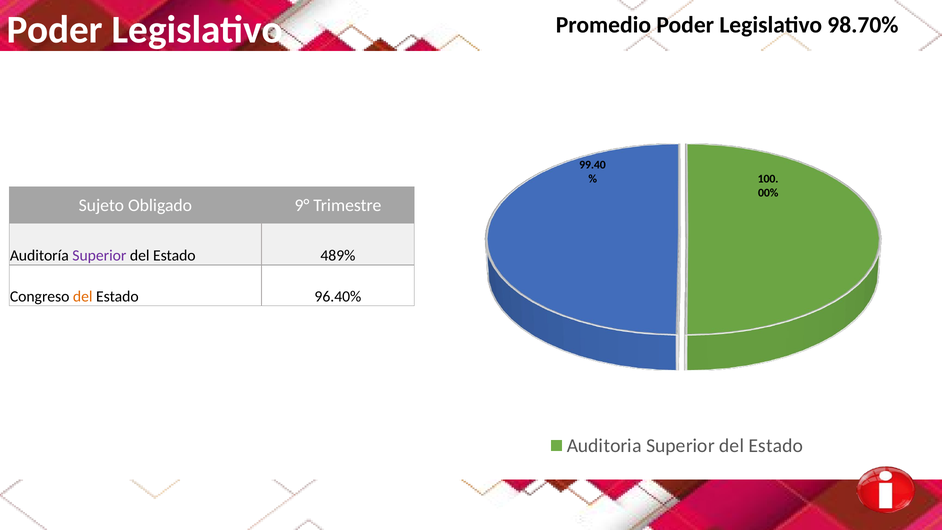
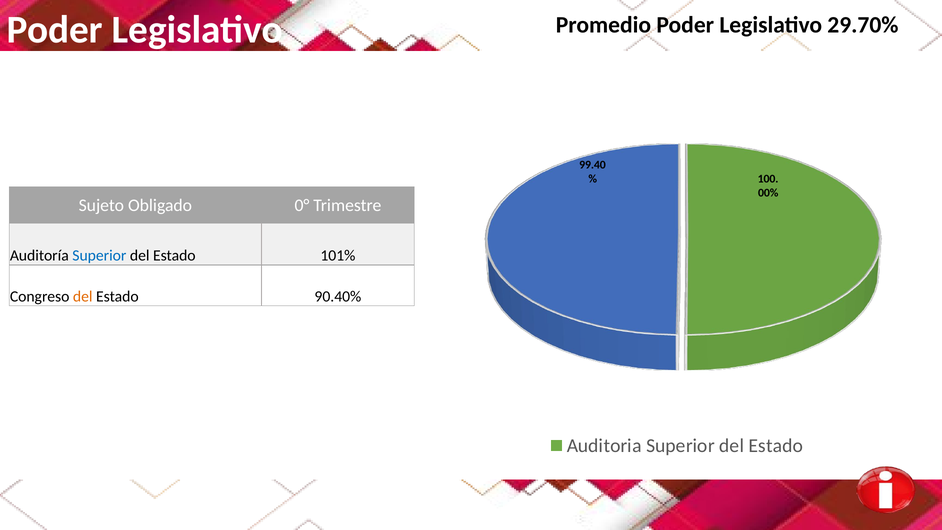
98.70%: 98.70% -> 29.70% (863, 25)
9°: 9° -> 0° (302, 205)
Superior colour: purple -> blue (99, 256)
489%: 489% -> 101% (338, 256)
96.40%: 96.40% -> 90.40% (338, 296)
